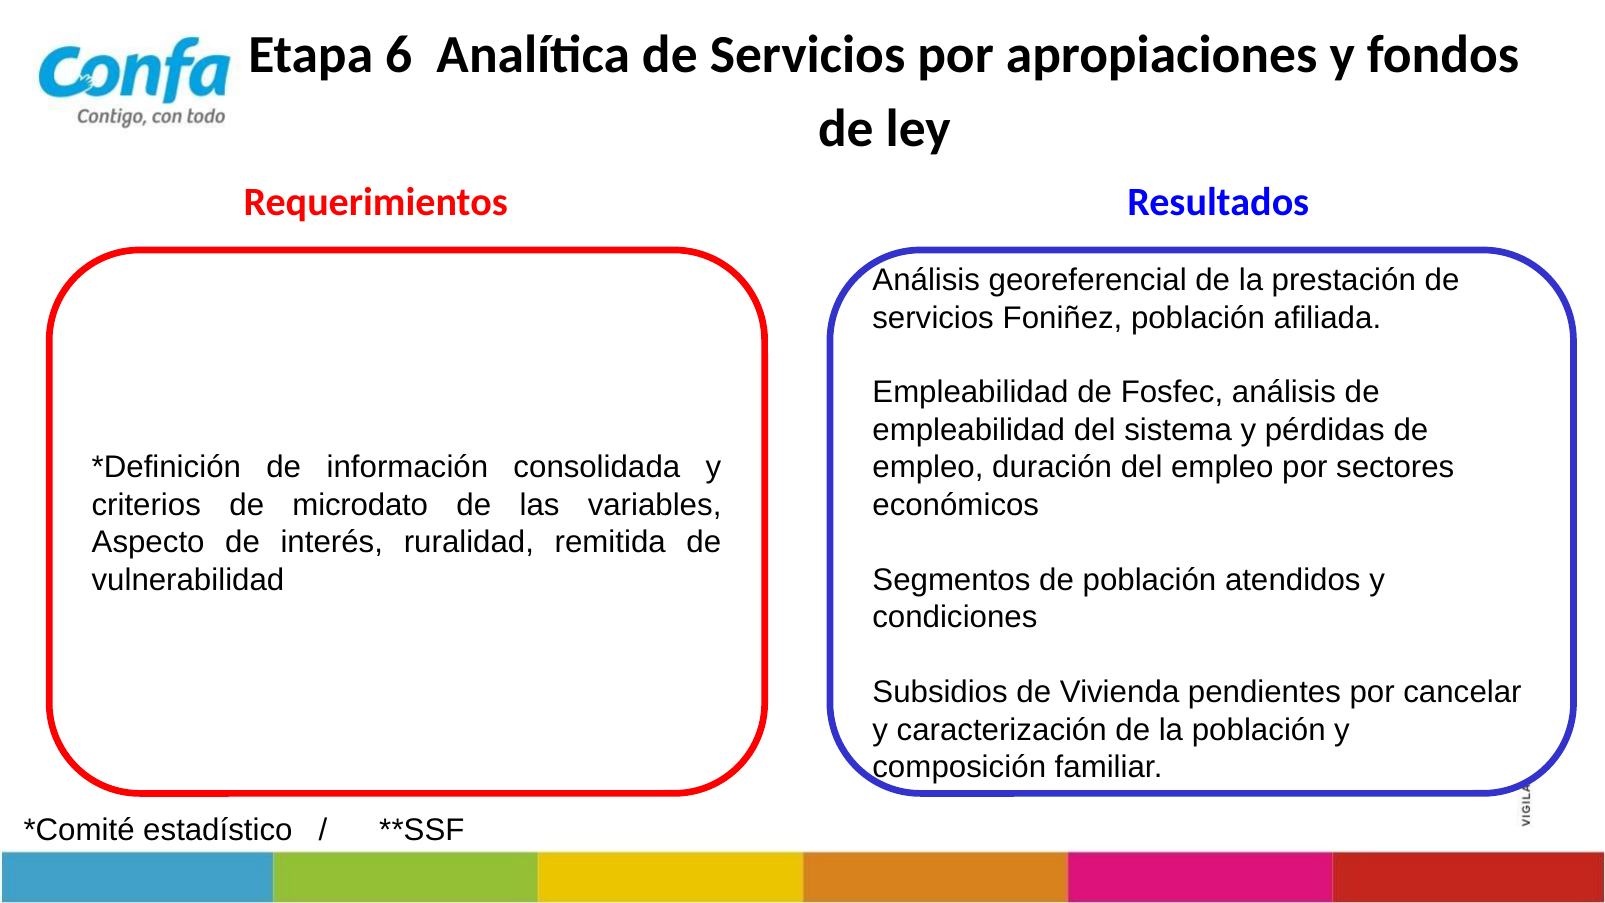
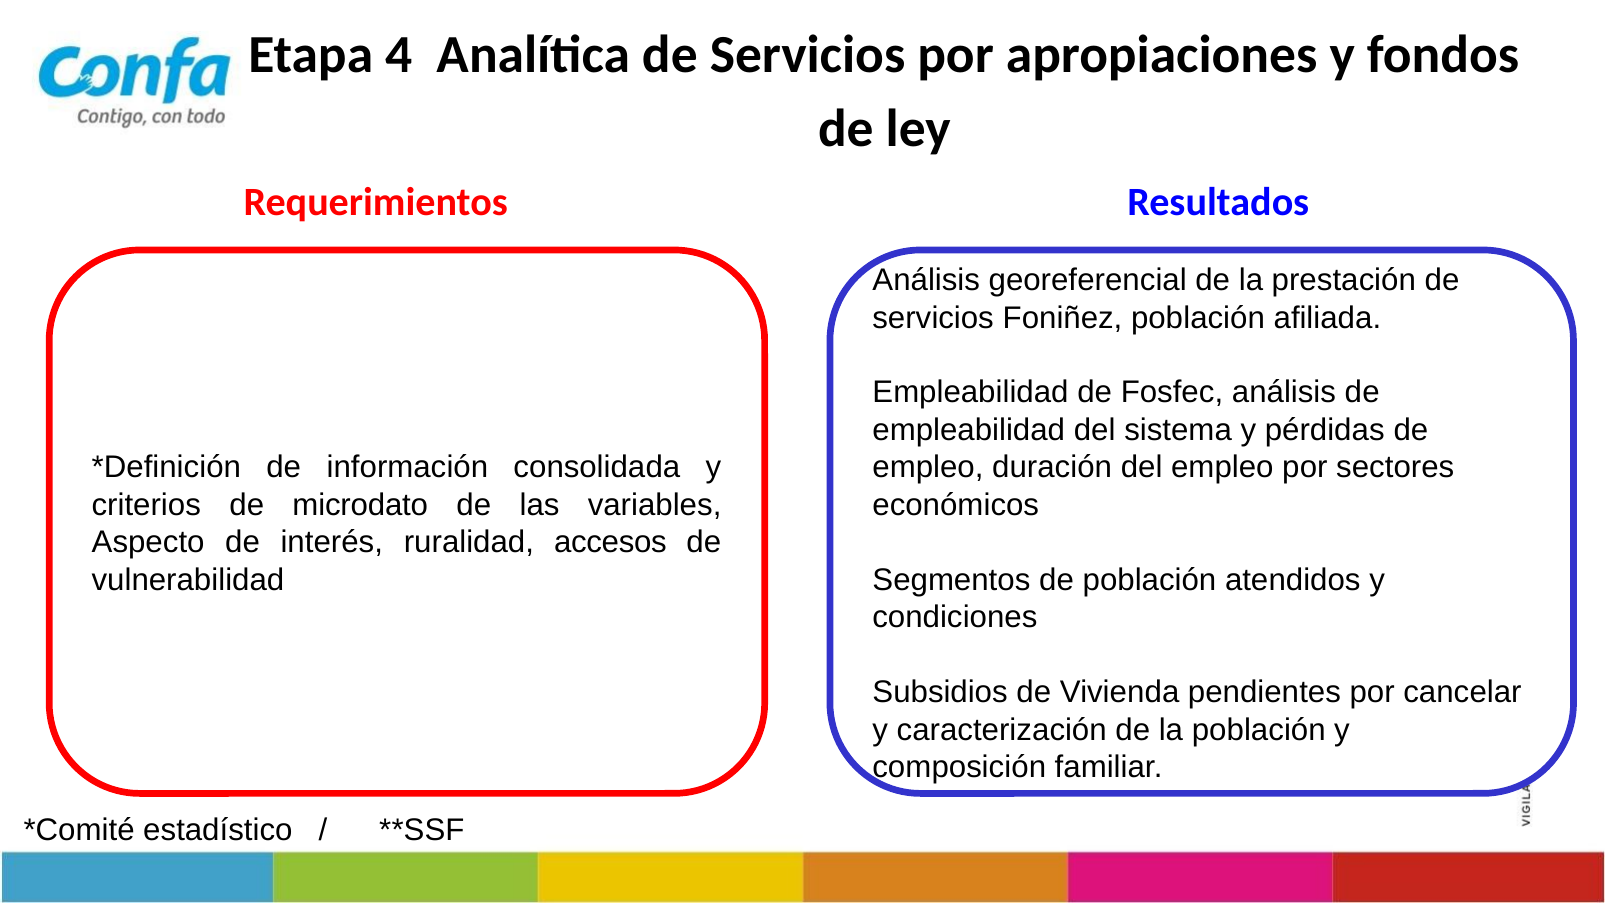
6: 6 -> 4 (399, 55)
remitida: remitida -> accesos (610, 542)
